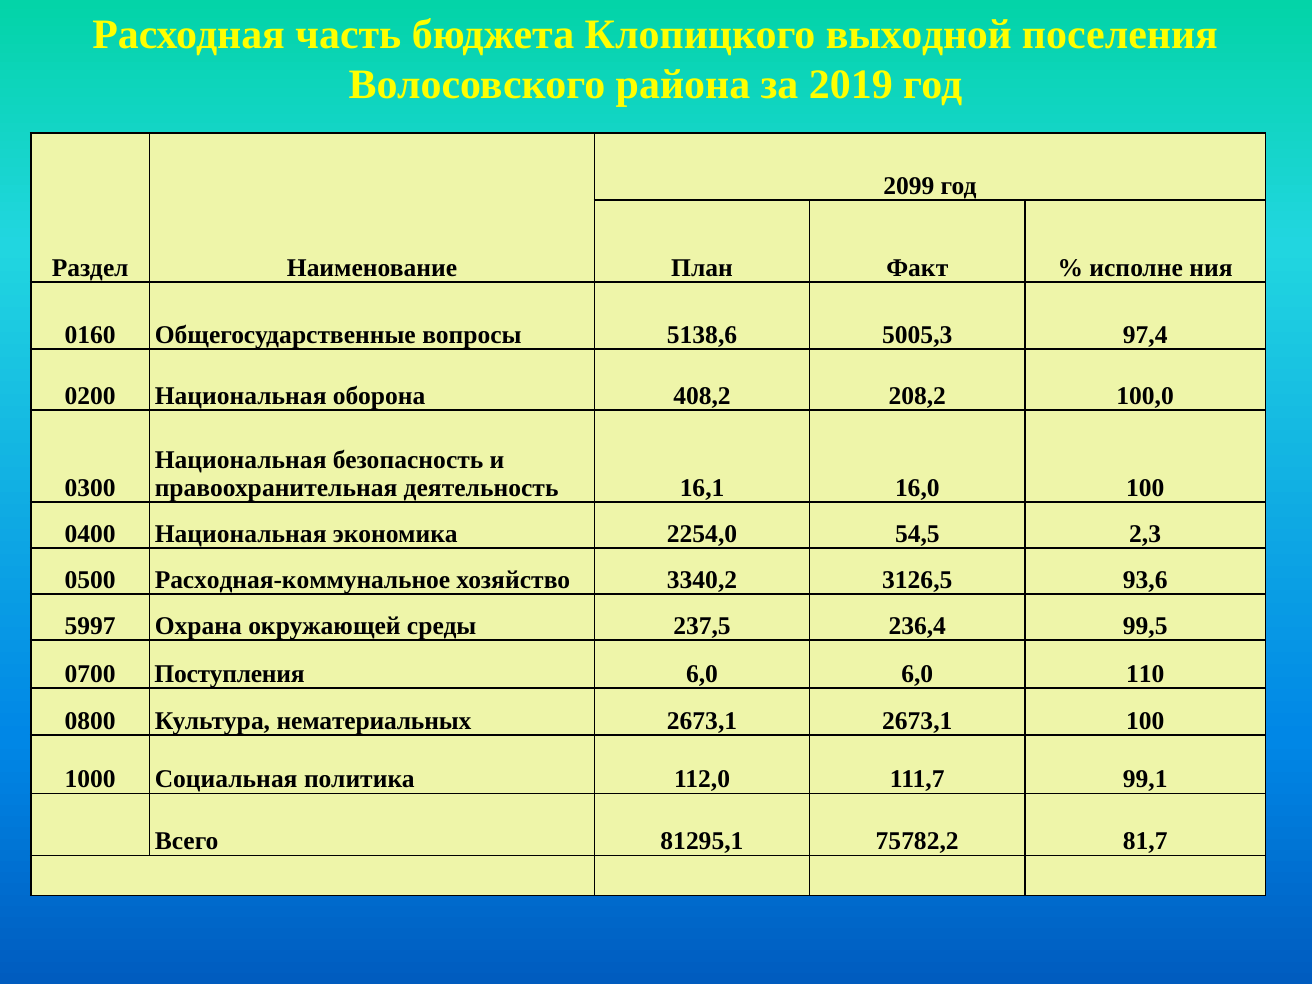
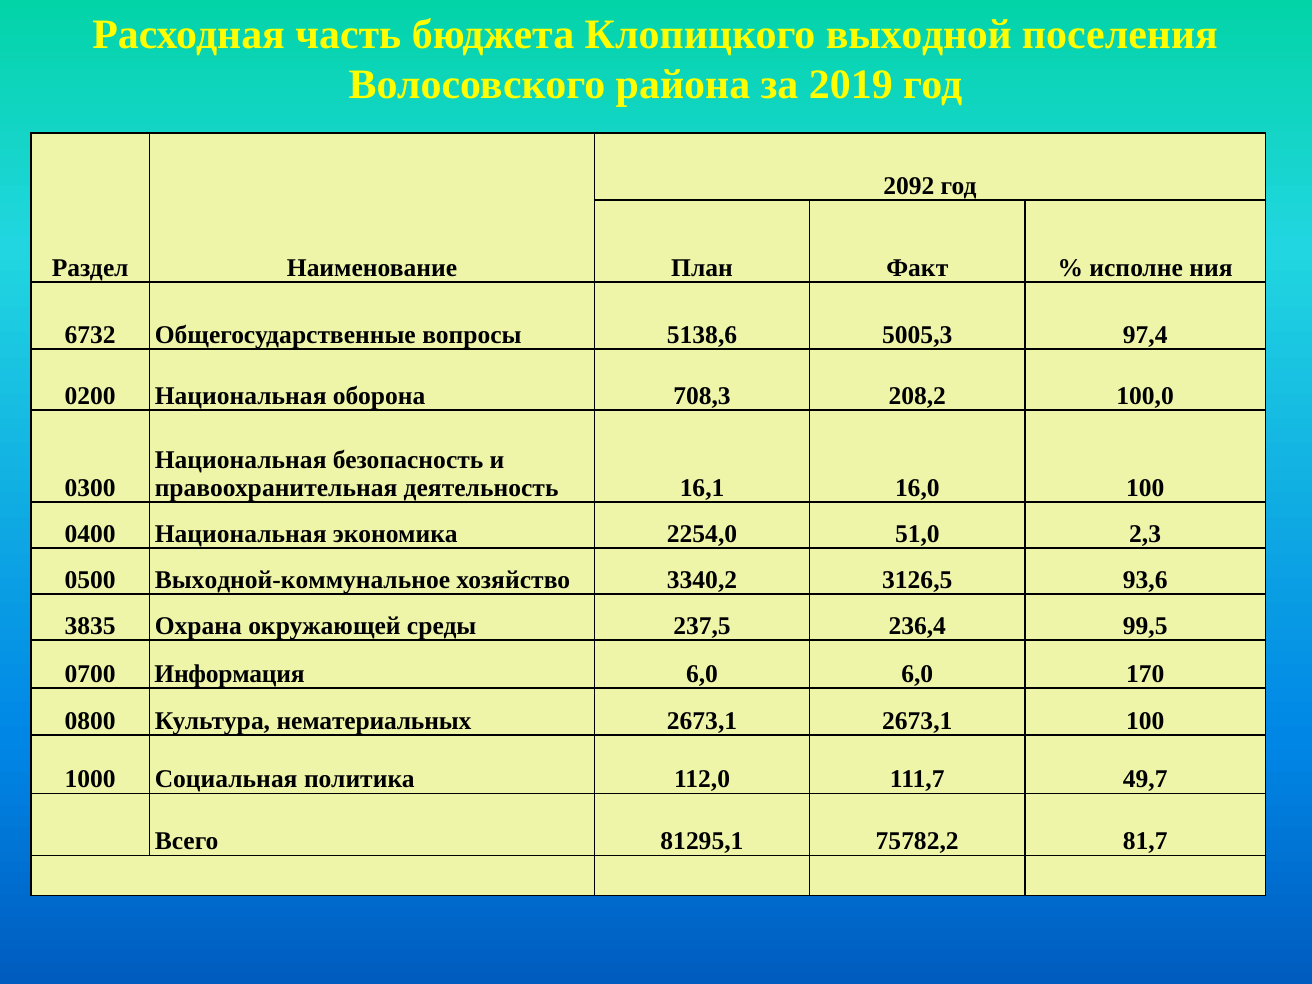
2099: 2099 -> 2092 (909, 186)
0160: 0160 -> 6732 (90, 335)
408,2: 408,2 -> 708,3 (702, 396)
54,5: 54,5 -> 51,0 (917, 534)
Расходная-коммунальное: Расходная-коммунальное -> Выходной-коммунальное (302, 580)
5997: 5997 -> 3835 (90, 626)
Поступления: Поступления -> Информация (230, 674)
110: 110 -> 170 (1145, 674)
99,1: 99,1 -> 49,7 (1145, 779)
